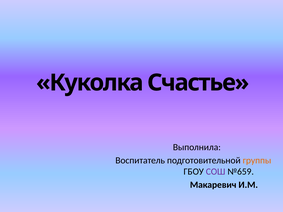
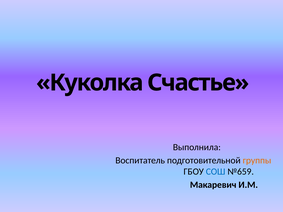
СОШ colour: purple -> blue (216, 172)
